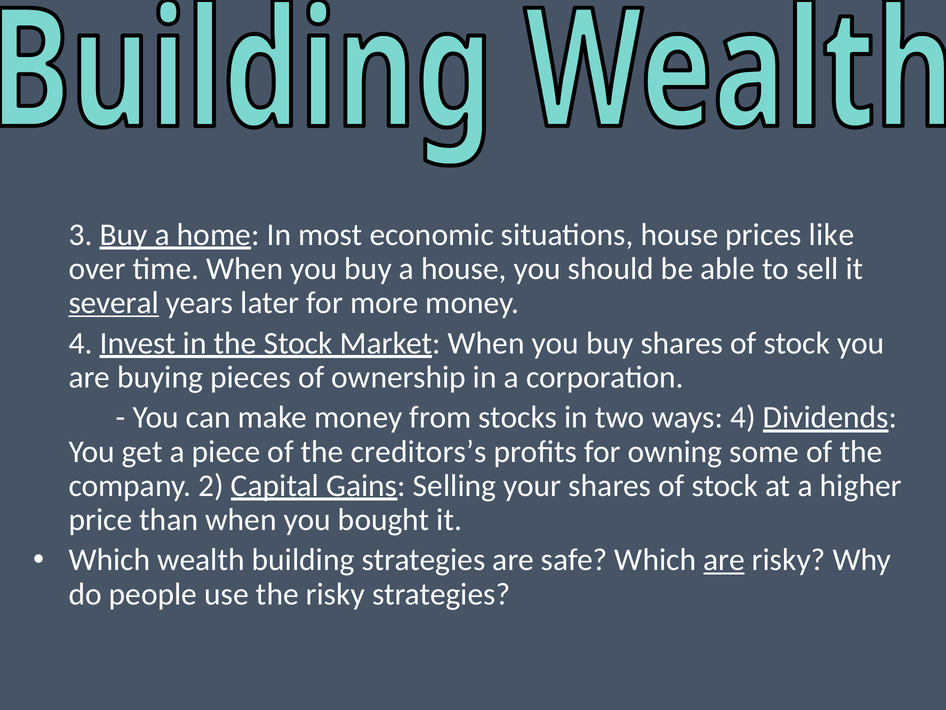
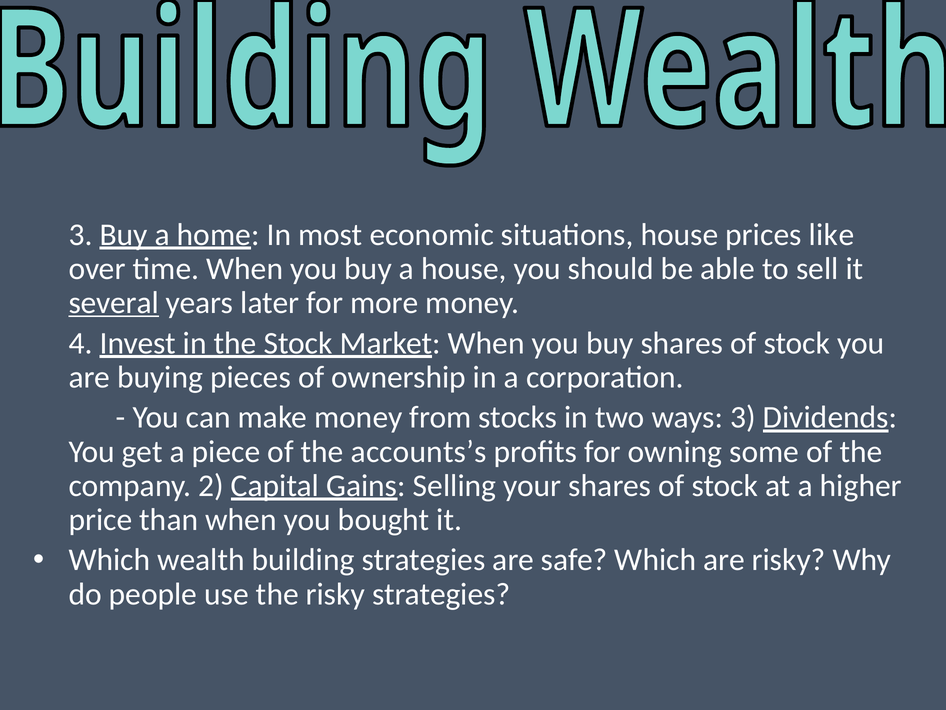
ways 4: 4 -> 3 (743, 417)
creditors’s: creditors’s -> accounts’s (419, 451)
are underline: present -> none (724, 560)
